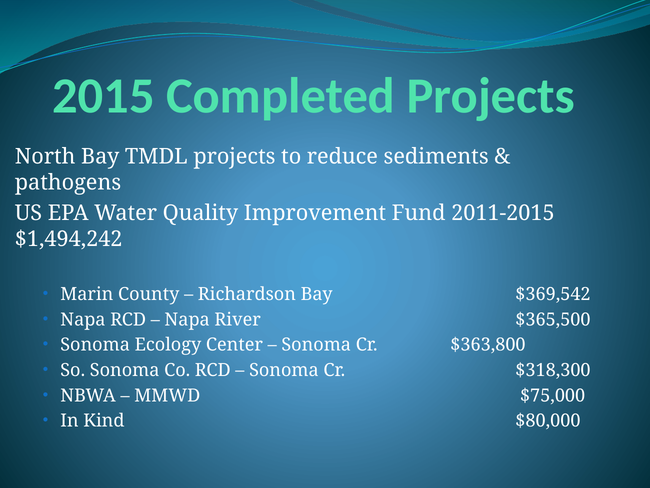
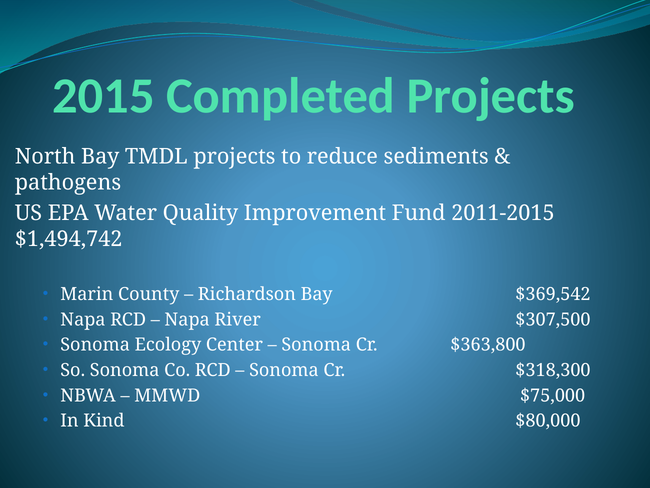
$1,494,242: $1,494,242 -> $1,494,742 (69, 239)
$365,500: $365,500 -> $307,500 (553, 319)
